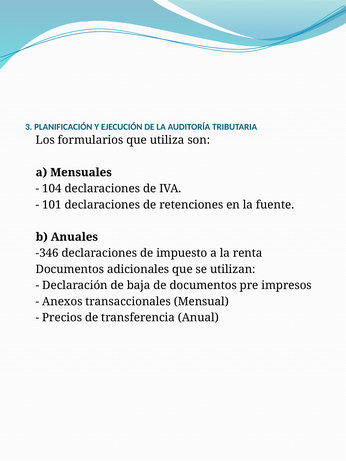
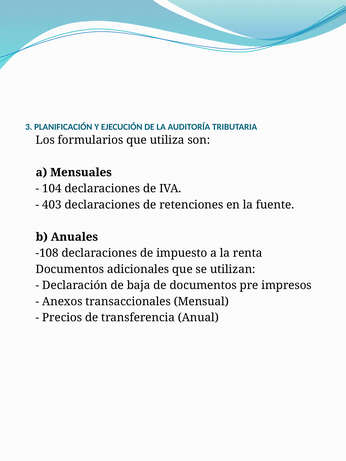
101: 101 -> 403 (52, 205)
-346: -346 -> -108 (47, 253)
